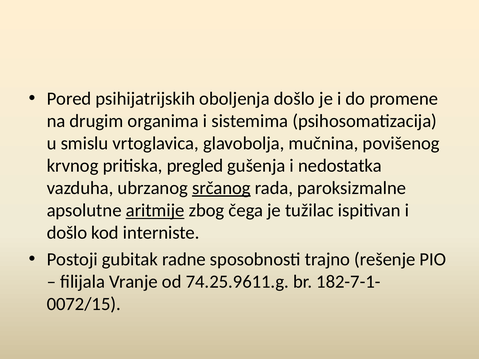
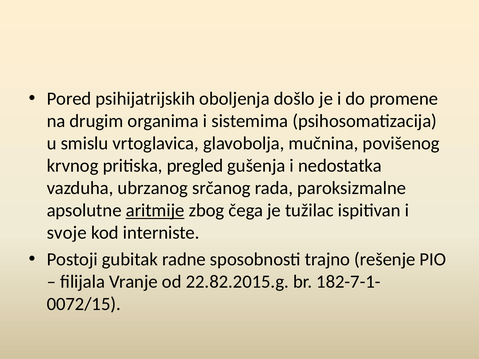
srčanog underline: present -> none (221, 188)
došlo: došlo -> svoje (67, 233)
74.25.9611.g: 74.25.9611.g -> 22.82.2015.g (237, 282)
